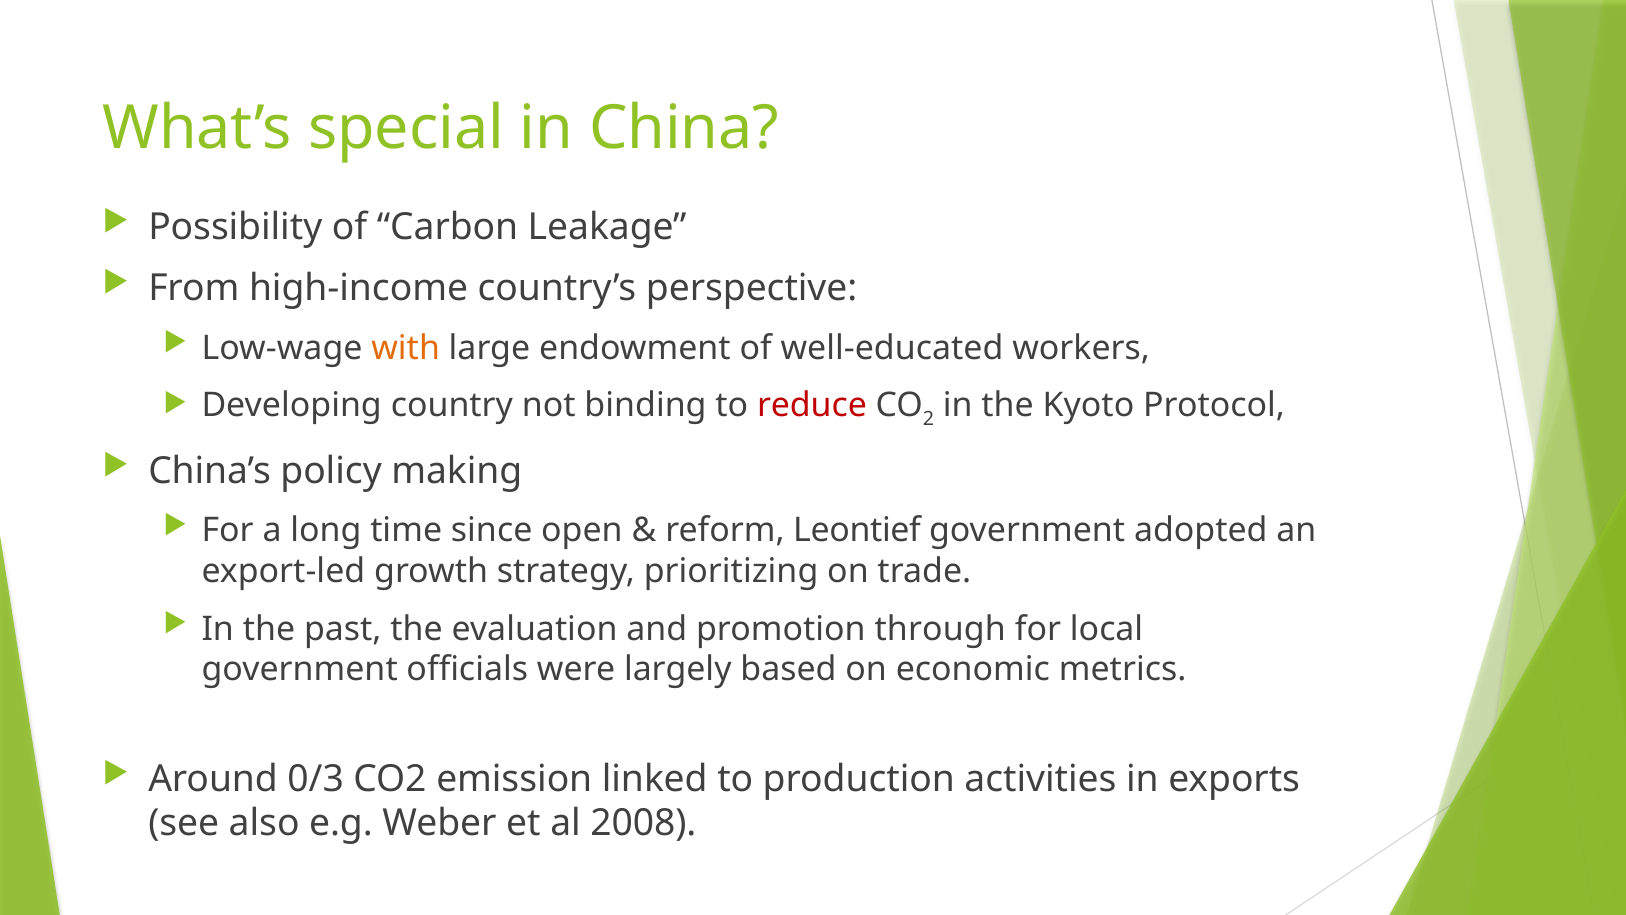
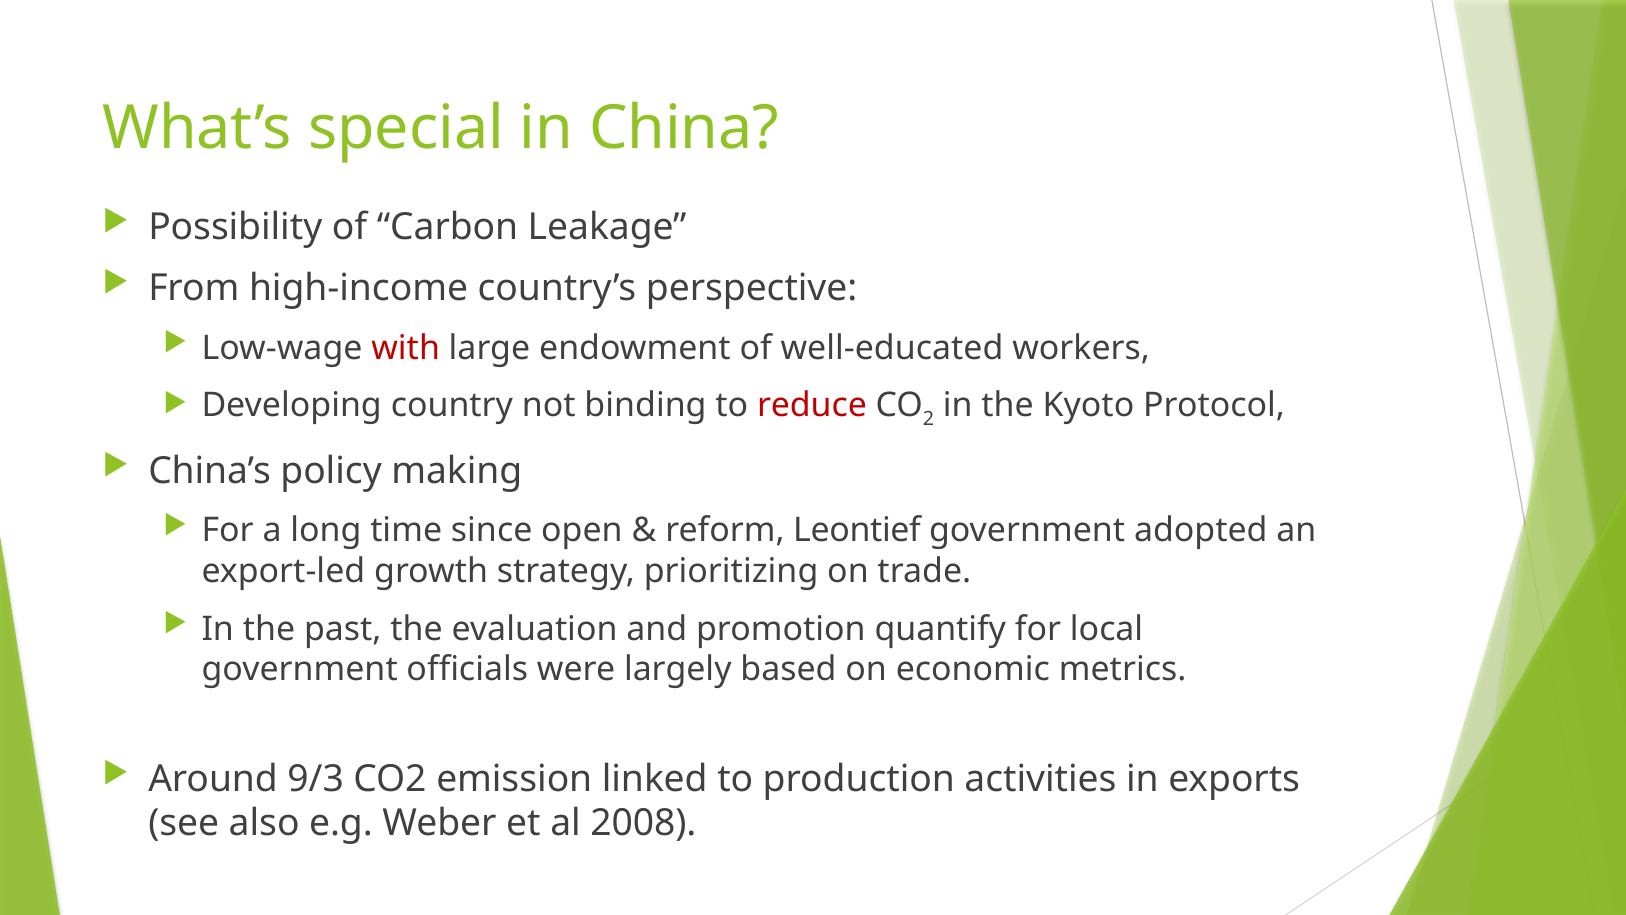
with colour: orange -> red (406, 348)
through: through -> quantify (940, 629)
0/3: 0/3 -> 9/3 (316, 779)
